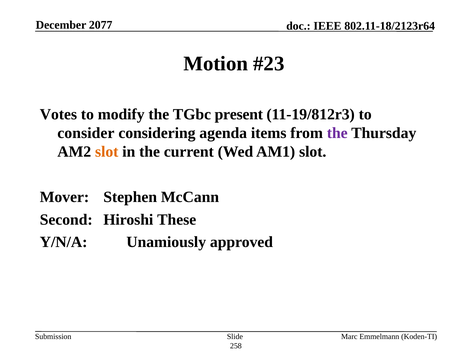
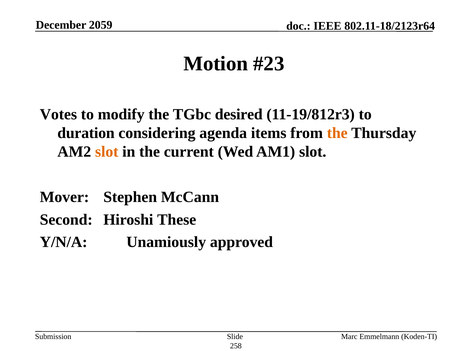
2077: 2077 -> 2059 (101, 25)
present: present -> desired (239, 114)
consider: consider -> duration (86, 133)
the colour: purple -> orange (337, 133)
